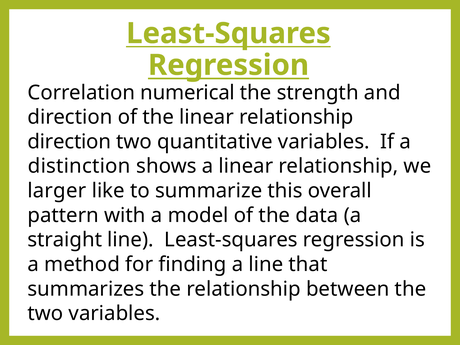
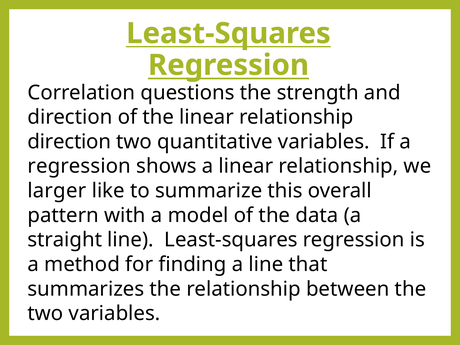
numerical: numerical -> questions (188, 93)
distinction: distinction -> regression (79, 166)
